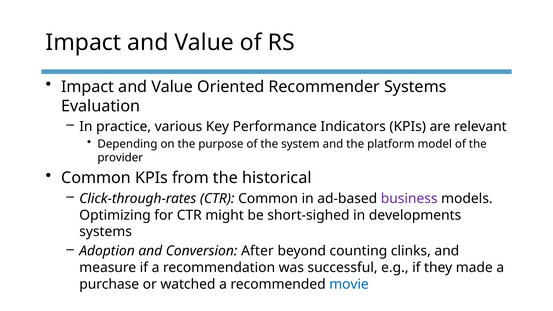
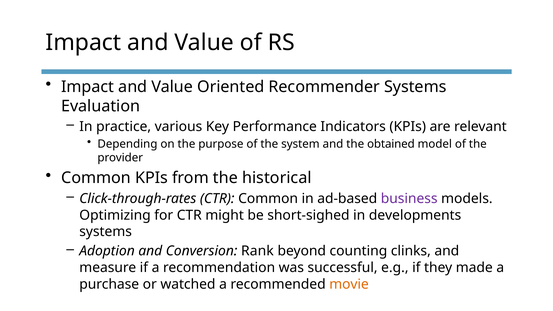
platform: platform -> obtained (391, 144)
After: After -> Rank (257, 251)
movie colour: blue -> orange (349, 284)
